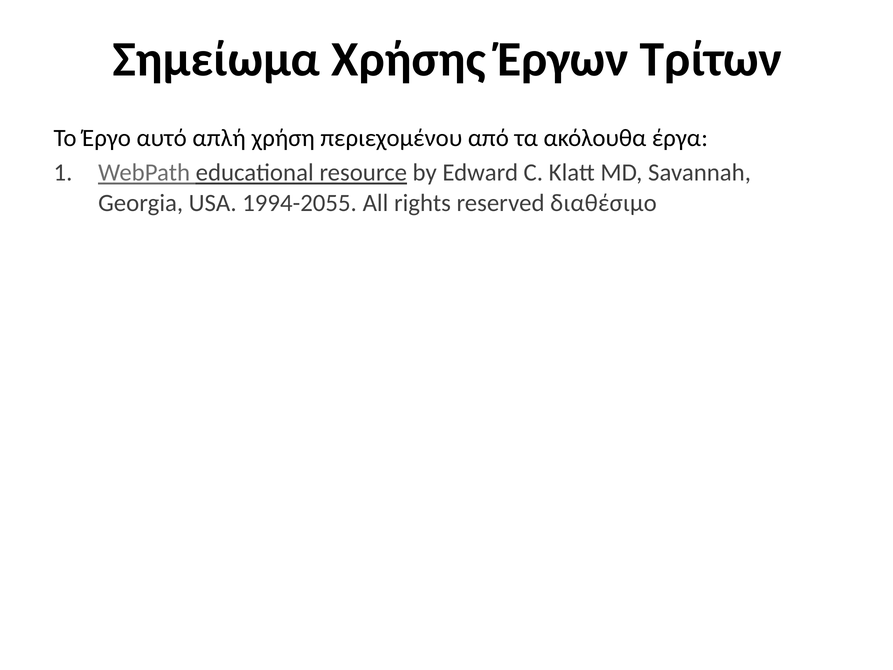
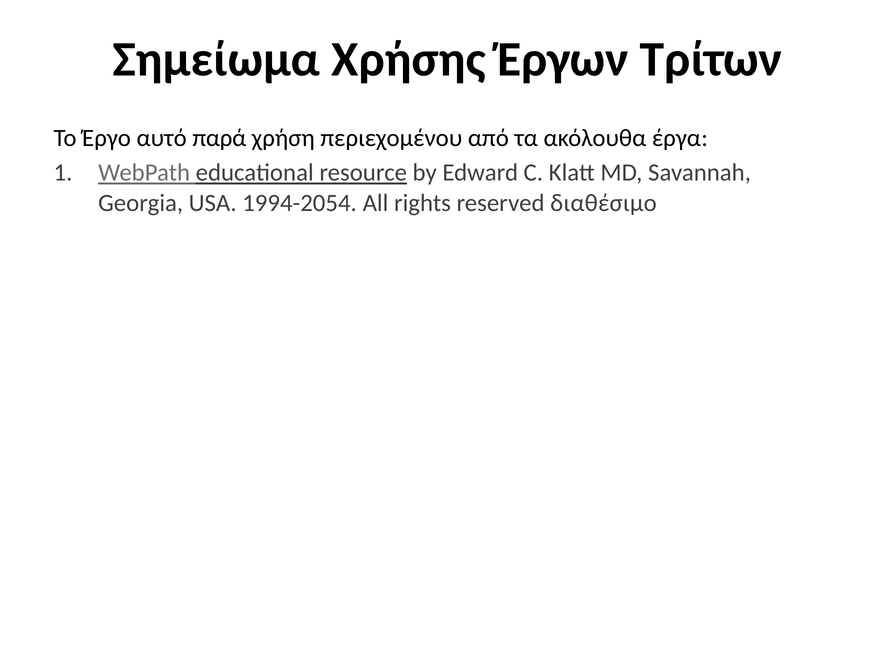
απλή: απλή -> παρά (219, 138)
1994-2055: 1994-2055 -> 1994-2054 (300, 203)
